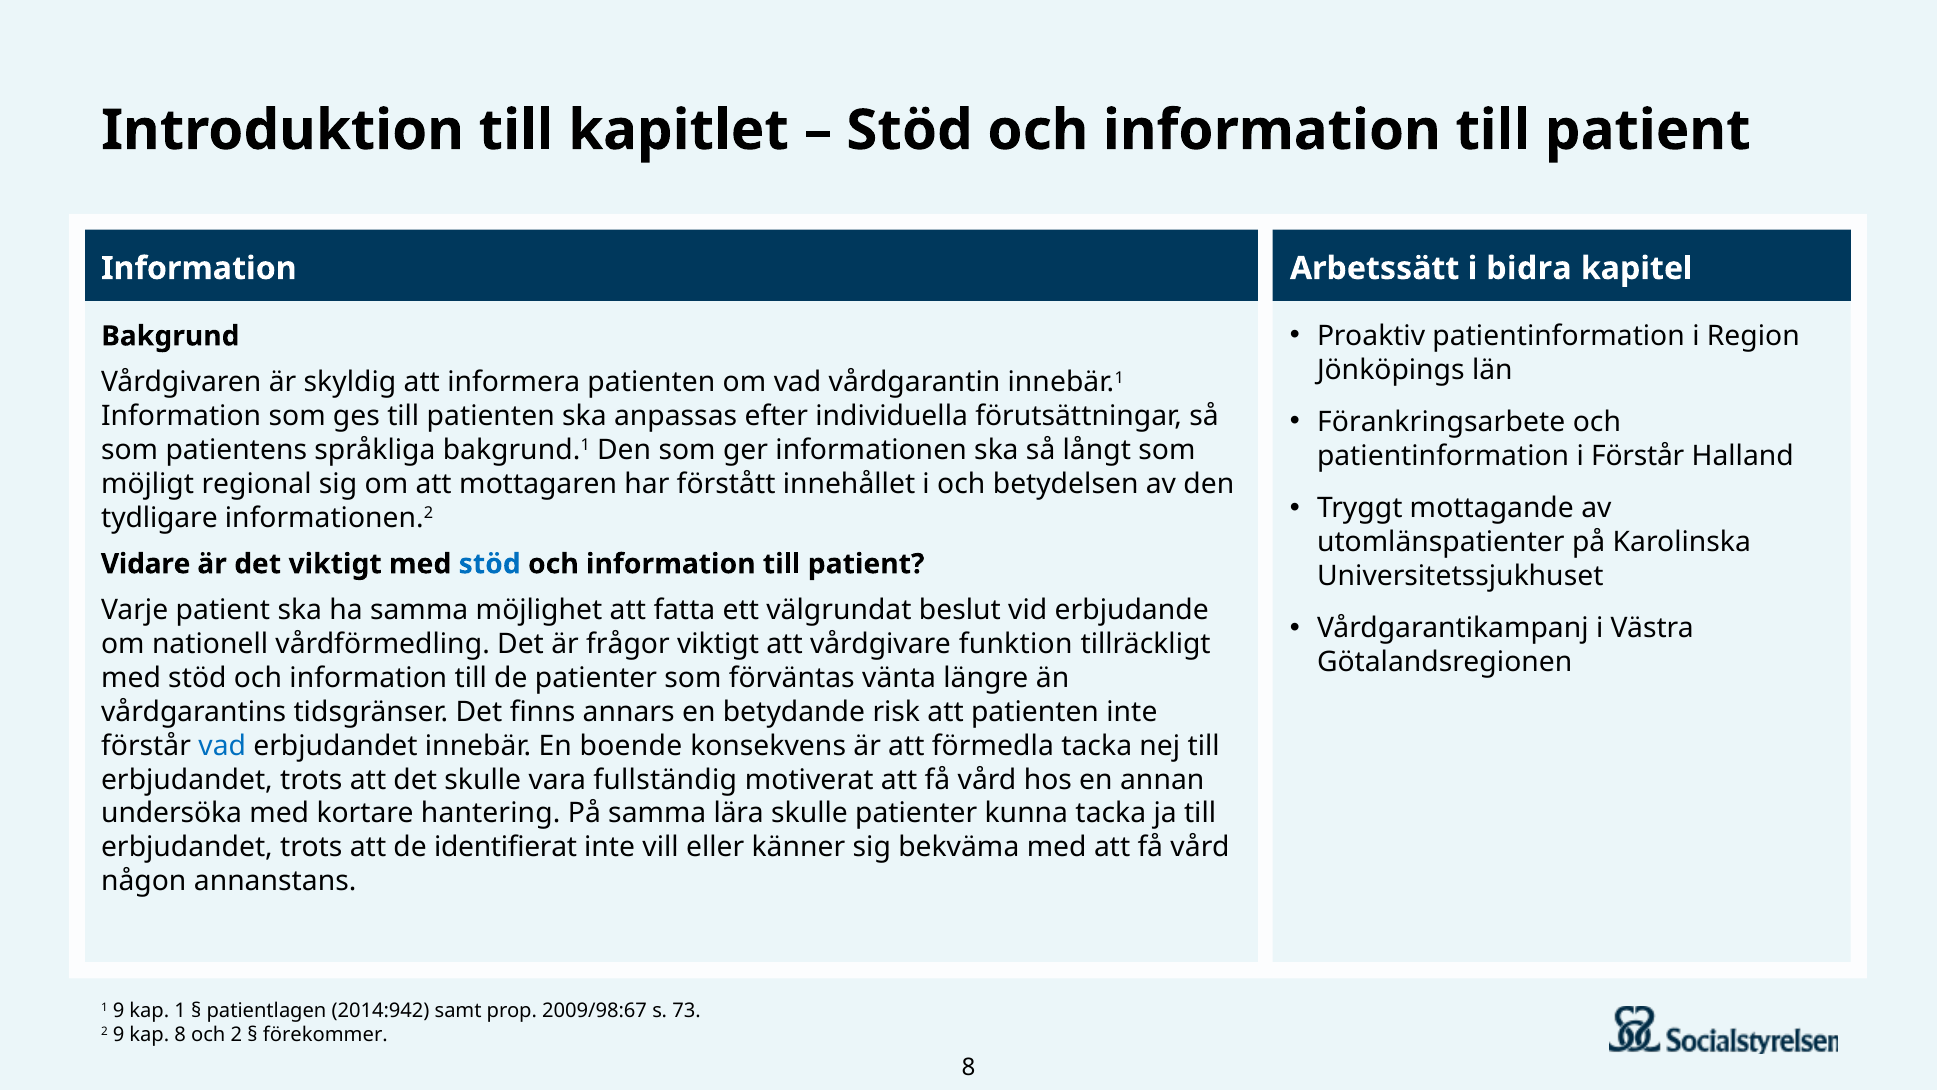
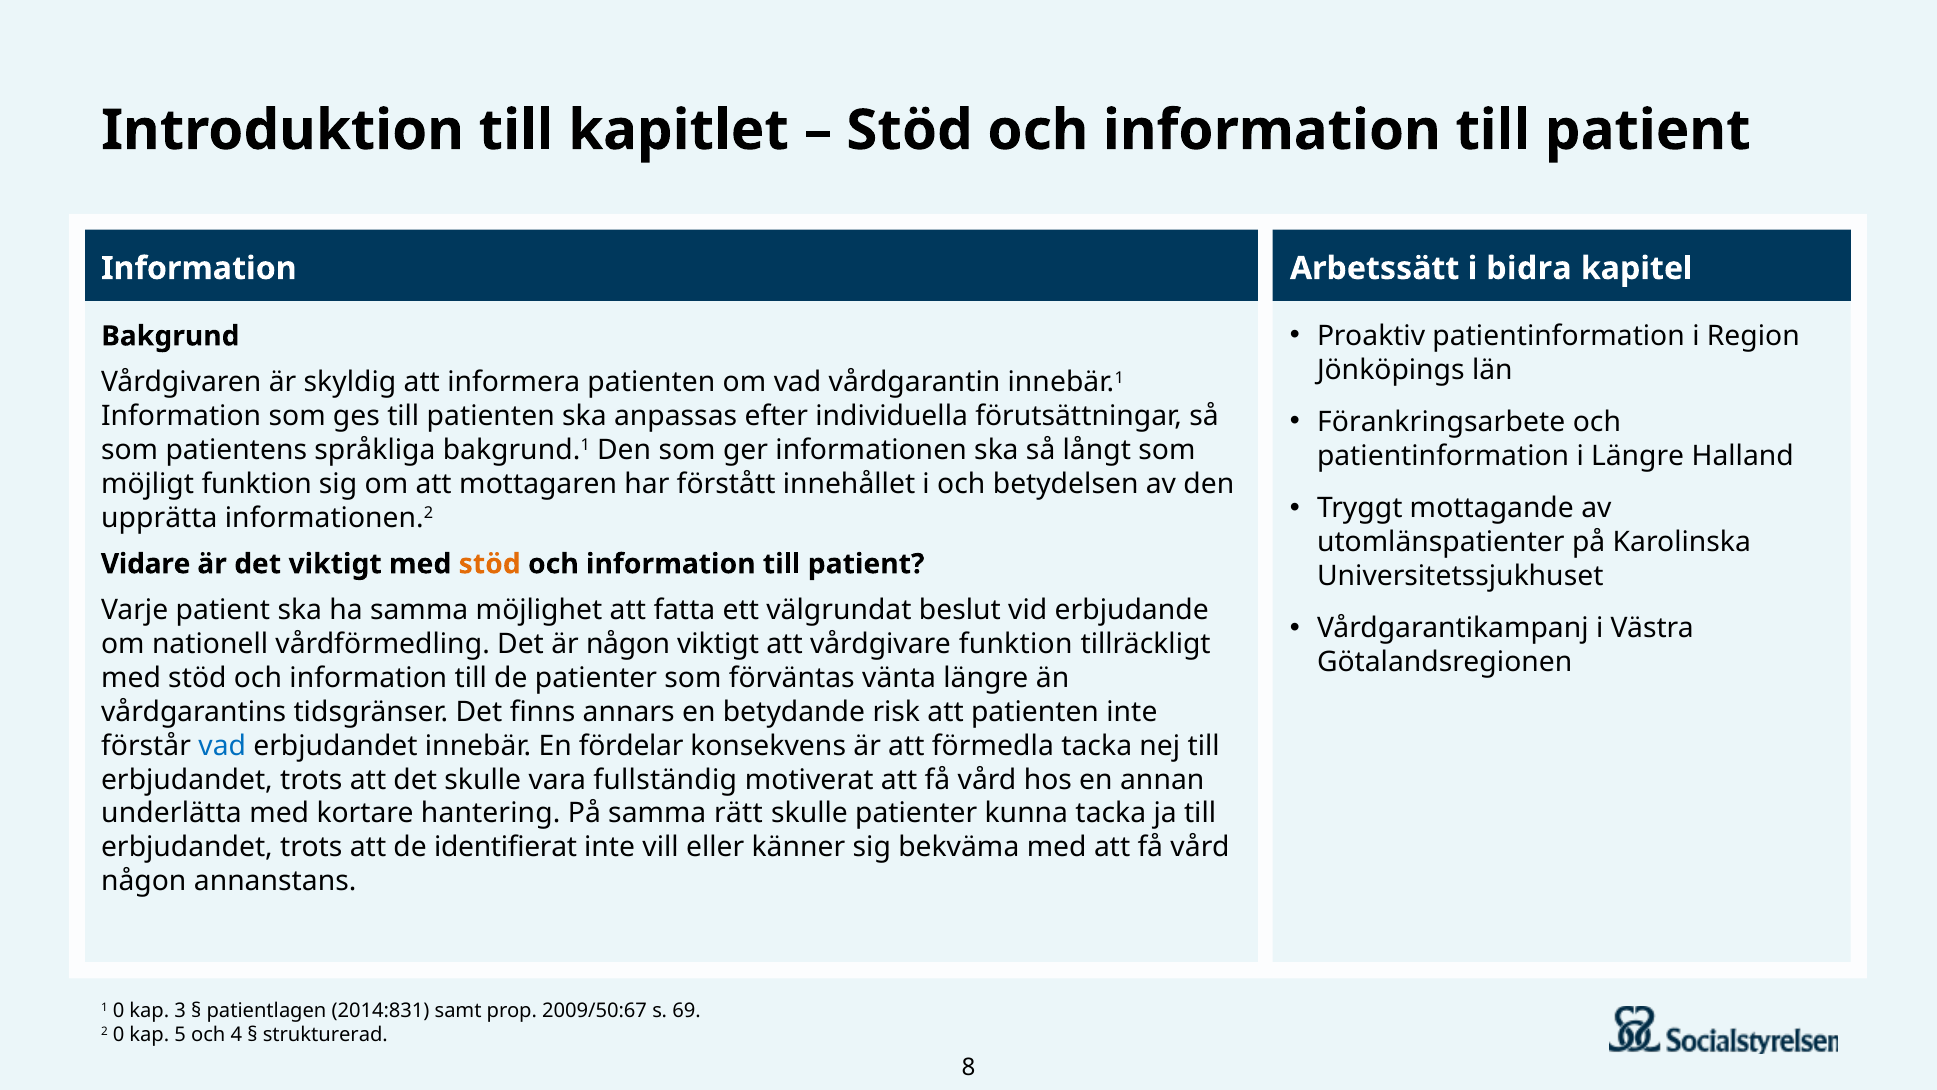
i Förstår: Förstår -> Längre (1638, 456)
möjligt regional: regional -> funktion (257, 484)
tydligare: tydligare -> upprätta (159, 518)
stöd colour: blue -> orange (490, 564)
är frågor: frågor -> någon (628, 644)
boende: boende -> fördelar (631, 745)
undersöka: undersöka -> underlätta (171, 813)
lära: lära -> rätt (738, 813)
1 9: 9 -> 0 (119, 1010)
kap 1: 1 -> 3 (180, 1010)
2014:942: 2014:942 -> 2014:831 (380, 1010)
2009/98:67: 2009/98:67 -> 2009/50:67 (595, 1010)
73: 73 -> 69 (687, 1010)
2 9: 9 -> 0 (119, 1034)
kap 8: 8 -> 5 (180, 1034)
och 2: 2 -> 4 (236, 1034)
förekommer: förekommer -> strukturerad (325, 1034)
